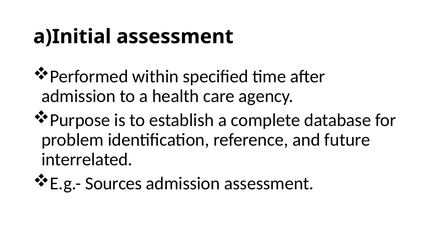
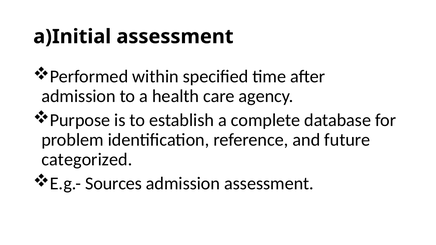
interrelated: interrelated -> categorized (87, 160)
